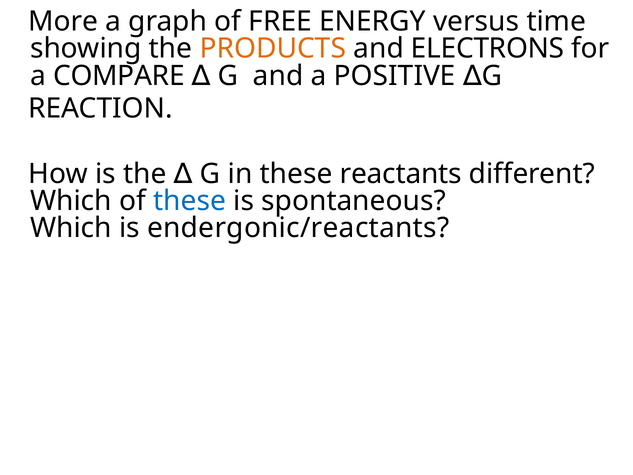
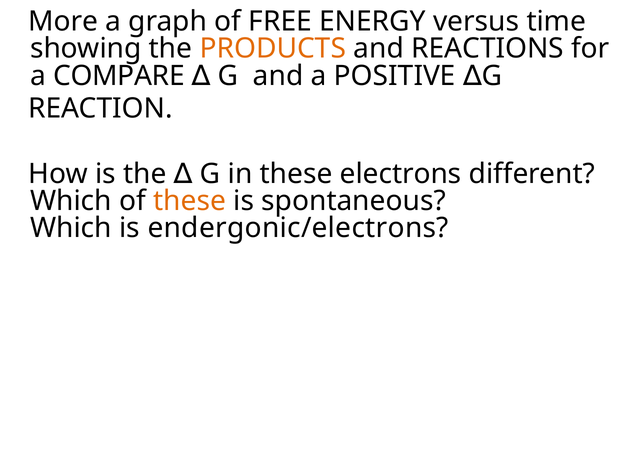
ELECTRONS: ELECTRONS -> REACTIONS (488, 49)
reactants: reactants -> electrons (401, 174)
these colour: blue -> orange (190, 201)
endergonic/reactants: endergonic/reactants -> endergonic/electrons (298, 228)
